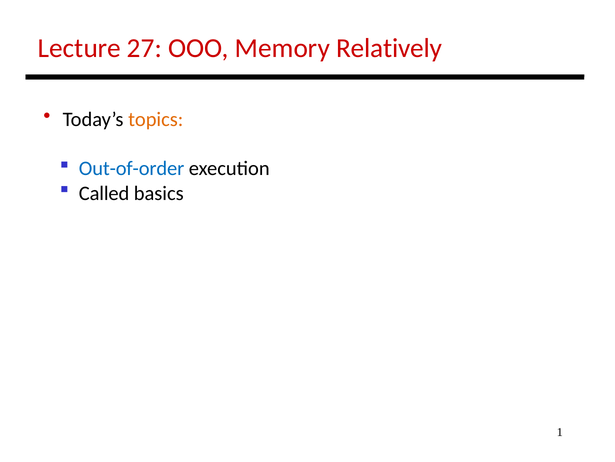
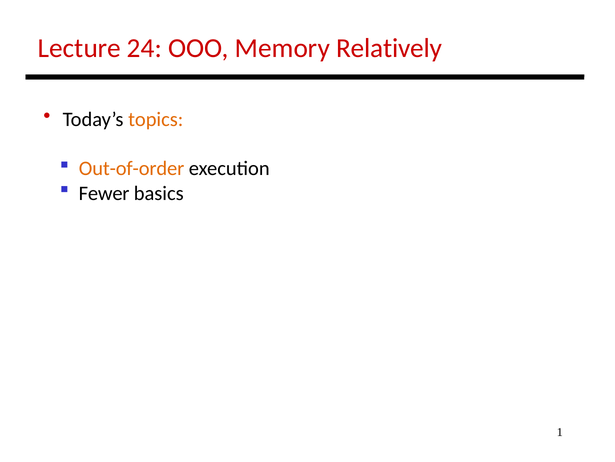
27: 27 -> 24 (144, 48)
Out-of-order colour: blue -> orange (132, 168)
Called: Called -> Fewer (104, 193)
